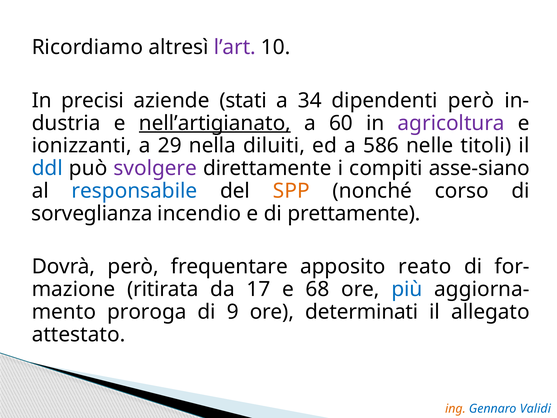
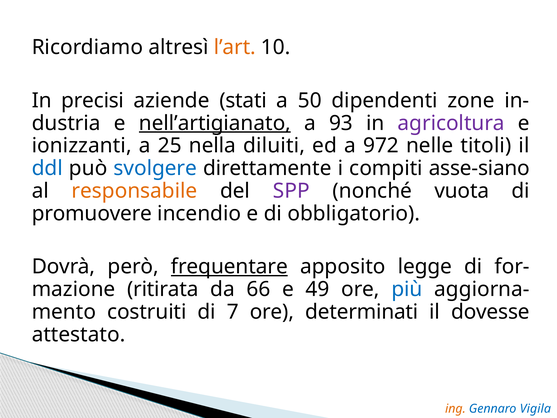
l’art colour: purple -> orange (235, 47)
34: 34 -> 50 (310, 100)
dipendenti però: però -> zone (471, 100)
60: 60 -> 93 (341, 123)
29: 29 -> 25 (170, 146)
586: 586 -> 972 (381, 146)
svolgere colour: purple -> blue (155, 168)
responsabile colour: blue -> orange (134, 191)
SPP colour: orange -> purple (291, 191)
corso: corso -> vuota (462, 191)
sorveglianza: sorveglianza -> promuovere (92, 213)
prettamente: prettamente -> obbligatorio (354, 213)
frequentare underline: none -> present (229, 267)
reato: reato -> legge (425, 267)
17: 17 -> 66 (258, 289)
68: 68 -> 49 (318, 289)
proroga: proroga -> costruiti (147, 312)
9: 9 -> 7 (233, 312)
allegato: allegato -> dovesse (490, 312)
Validi: Validi -> Vigila (535, 408)
